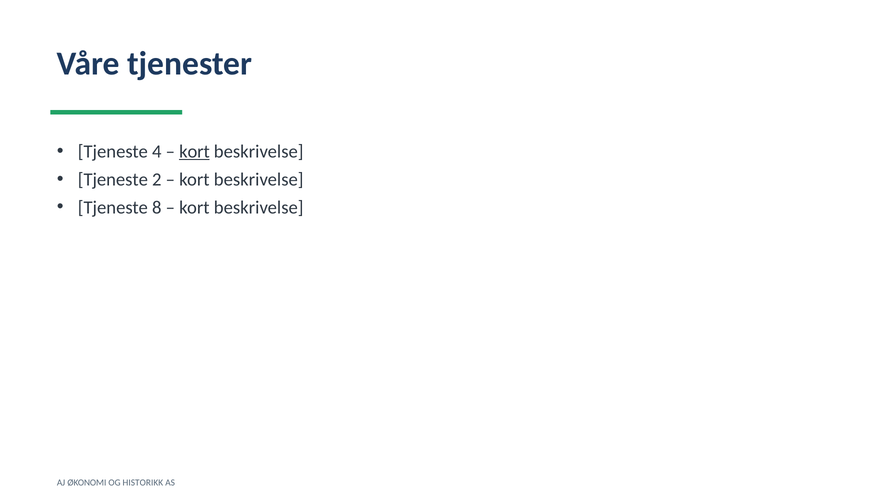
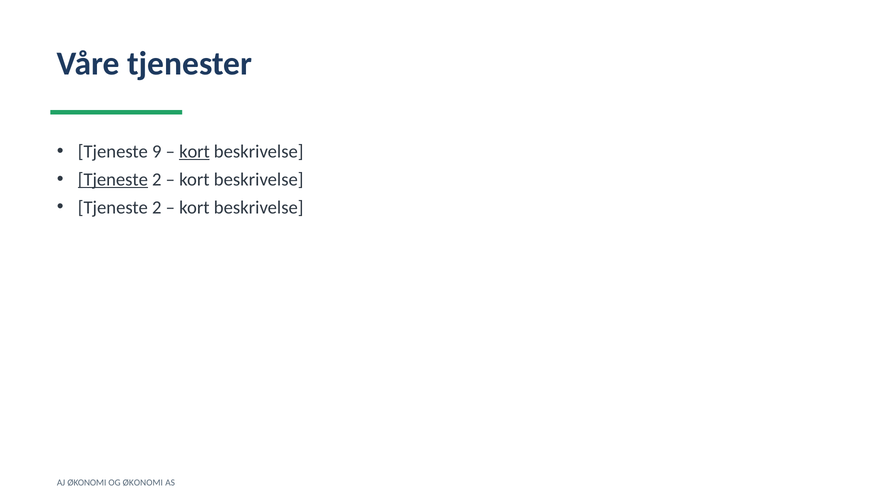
4: 4 -> 9 (157, 151)
Tjeneste underline: none -> present (113, 179)
8: 8 -> 2 (157, 207)
OG HISTORIKK: HISTORIKK -> ØKONOMI (143, 483)
